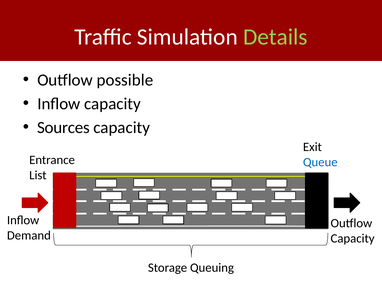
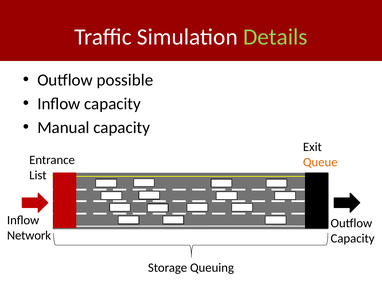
Sources: Sources -> Manual (63, 128)
Queue colour: blue -> orange (320, 163)
Demand: Demand -> Network (29, 236)
